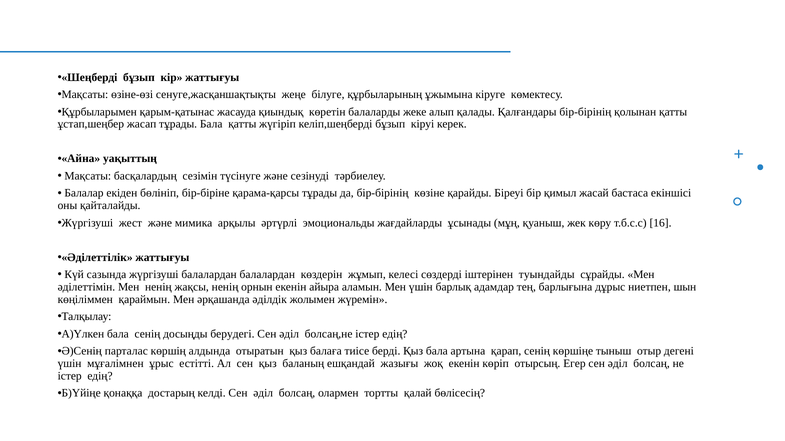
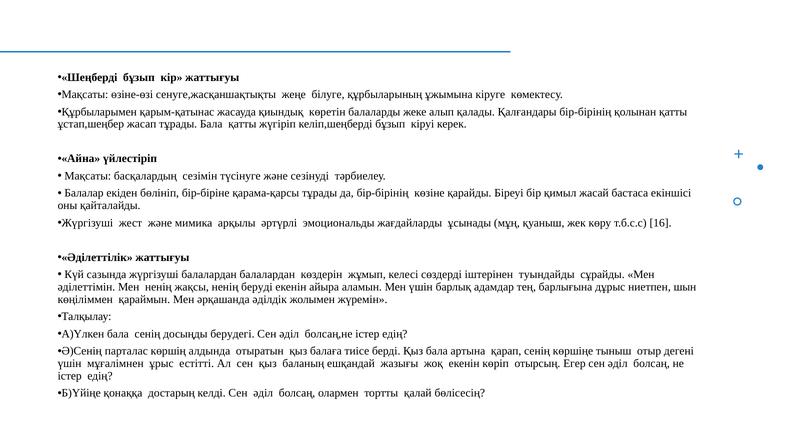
уақыттың: уақыттың -> үйлестіріп (130, 159)
орнын: орнын -> беруді (257, 287)
